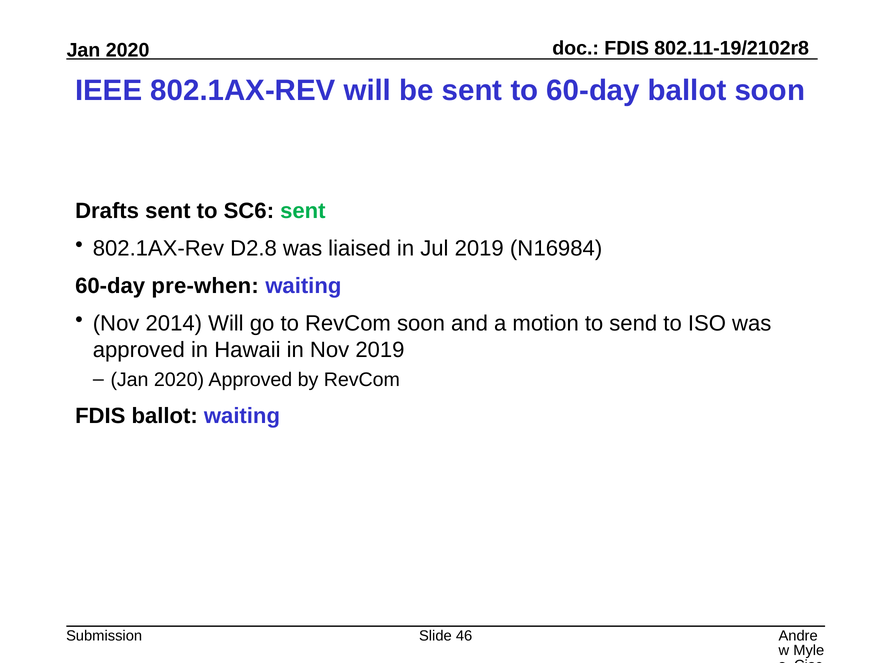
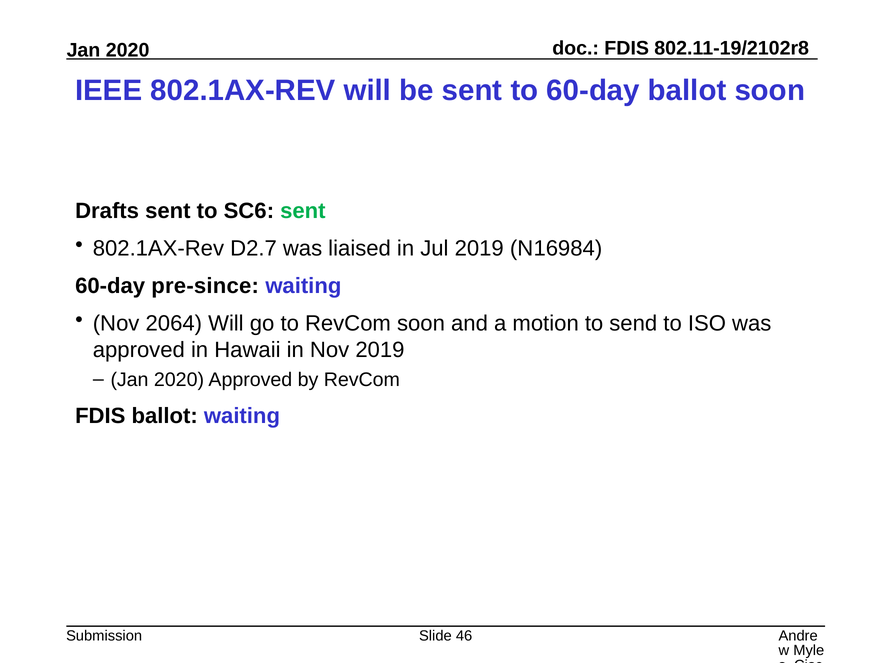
D2.8: D2.8 -> D2.7 (253, 248)
pre-when: pre-when -> pre-since (205, 286)
2014: 2014 -> 2064 (174, 324)
